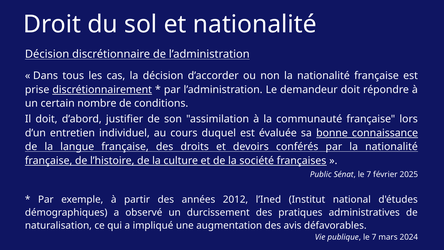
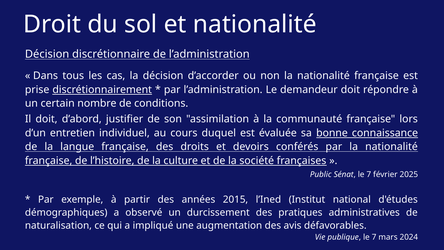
2012: 2012 -> 2015 (236, 199)
